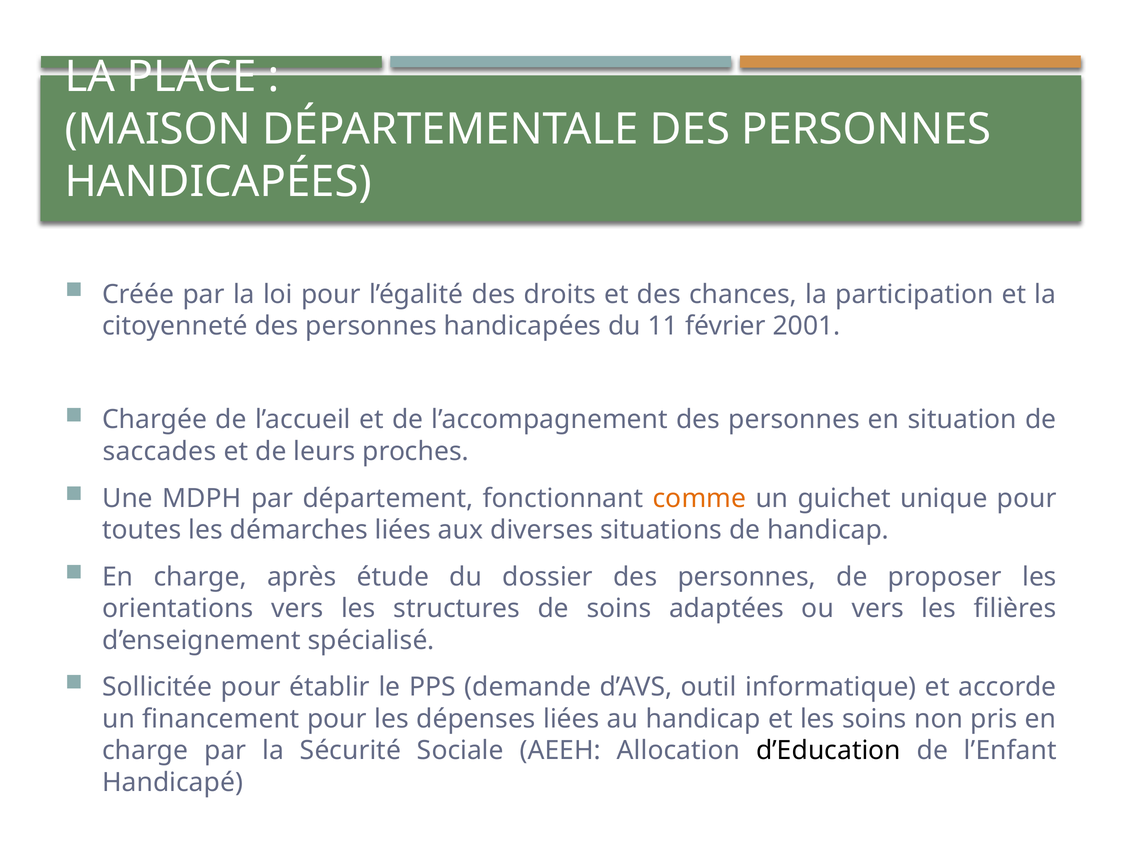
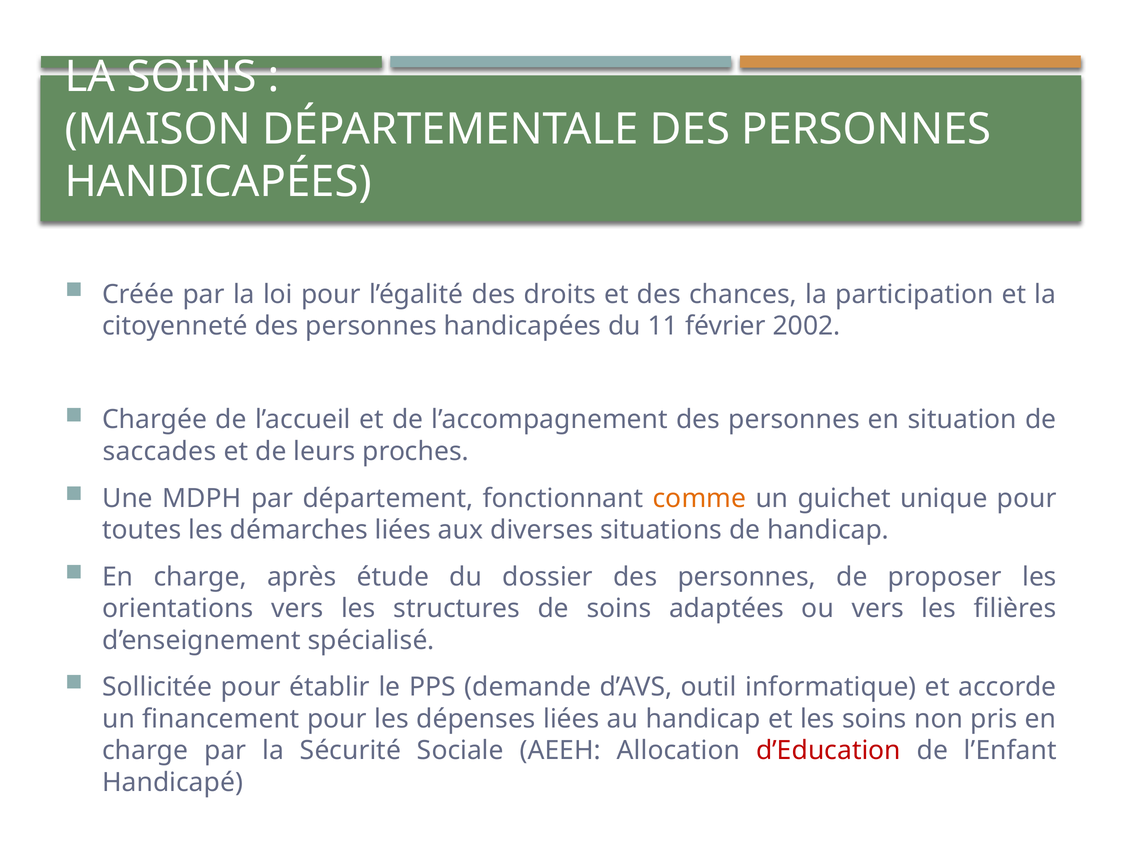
LA PLACE: PLACE -> SOINS (192, 77)
2001: 2001 -> 2002 (807, 326)
d’Education colour: black -> red (828, 751)
